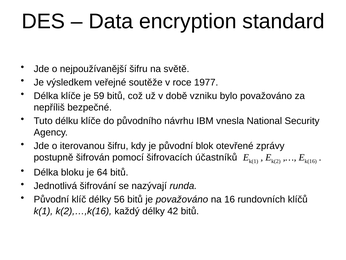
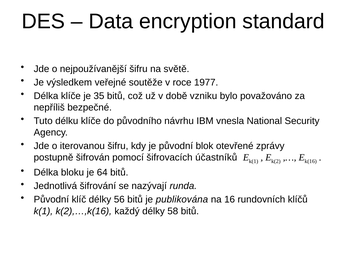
59: 59 -> 35 (99, 96)
je považováno: považováno -> publikována (182, 199)
42: 42 -> 58 (173, 211)
